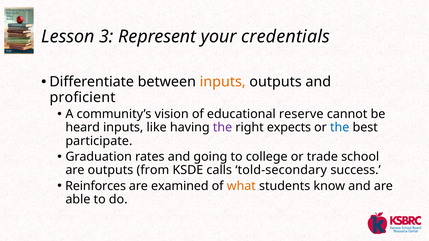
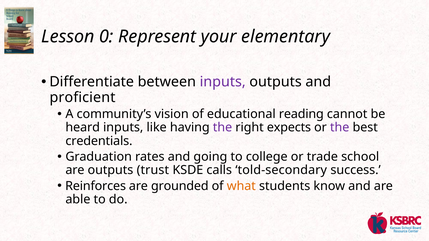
3: 3 -> 0 (106, 37)
credentials: credentials -> elementary (286, 37)
inputs colour: orange -> purple (223, 82)
reserve: reserve -> reading (301, 114)
the colour: blue -> purple (340, 128)
participate: participate -> credentials (99, 141)
from: from -> trust (153, 170)
examined: examined -> grounded (180, 186)
